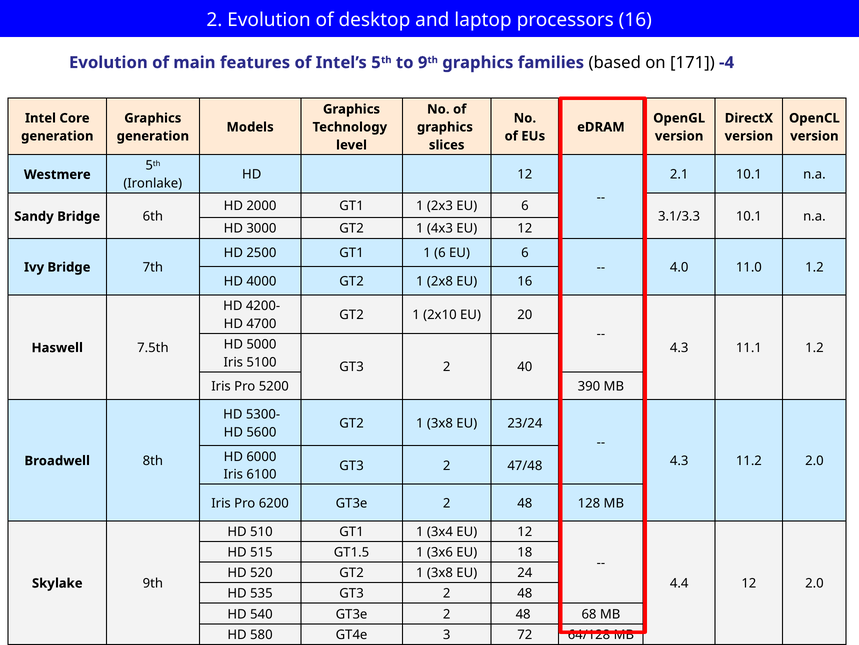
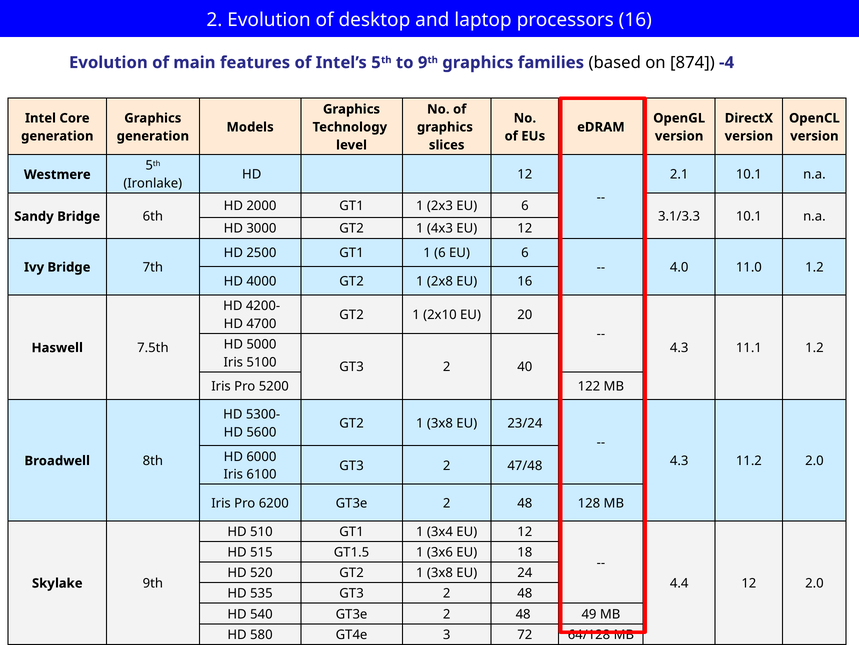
171: 171 -> 874 (692, 63)
390: 390 -> 122 (589, 386)
68: 68 -> 49 (589, 614)
